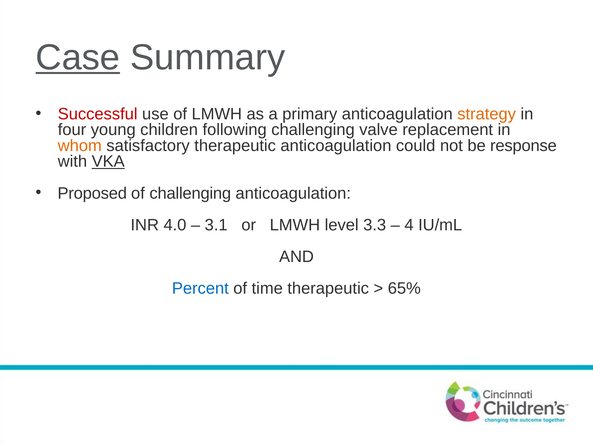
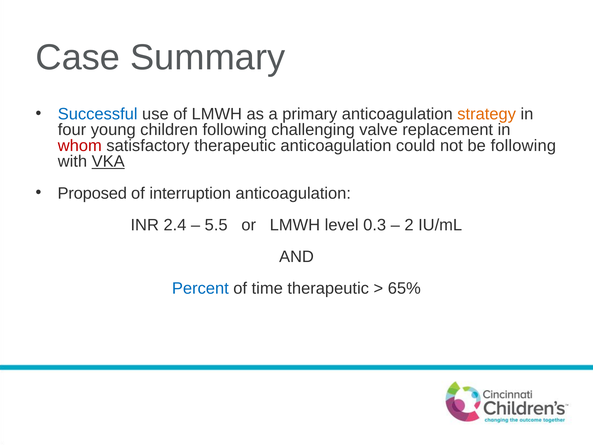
Case underline: present -> none (78, 57)
Successful colour: red -> blue (98, 114)
whom colour: orange -> red (80, 146)
be response: response -> following (523, 146)
of challenging: challenging -> interruption (190, 193)
4.0: 4.0 -> 2.4 (175, 225)
3.1: 3.1 -> 5.5 (216, 225)
3.3: 3.3 -> 0.3 (375, 225)
4: 4 -> 2 (409, 225)
